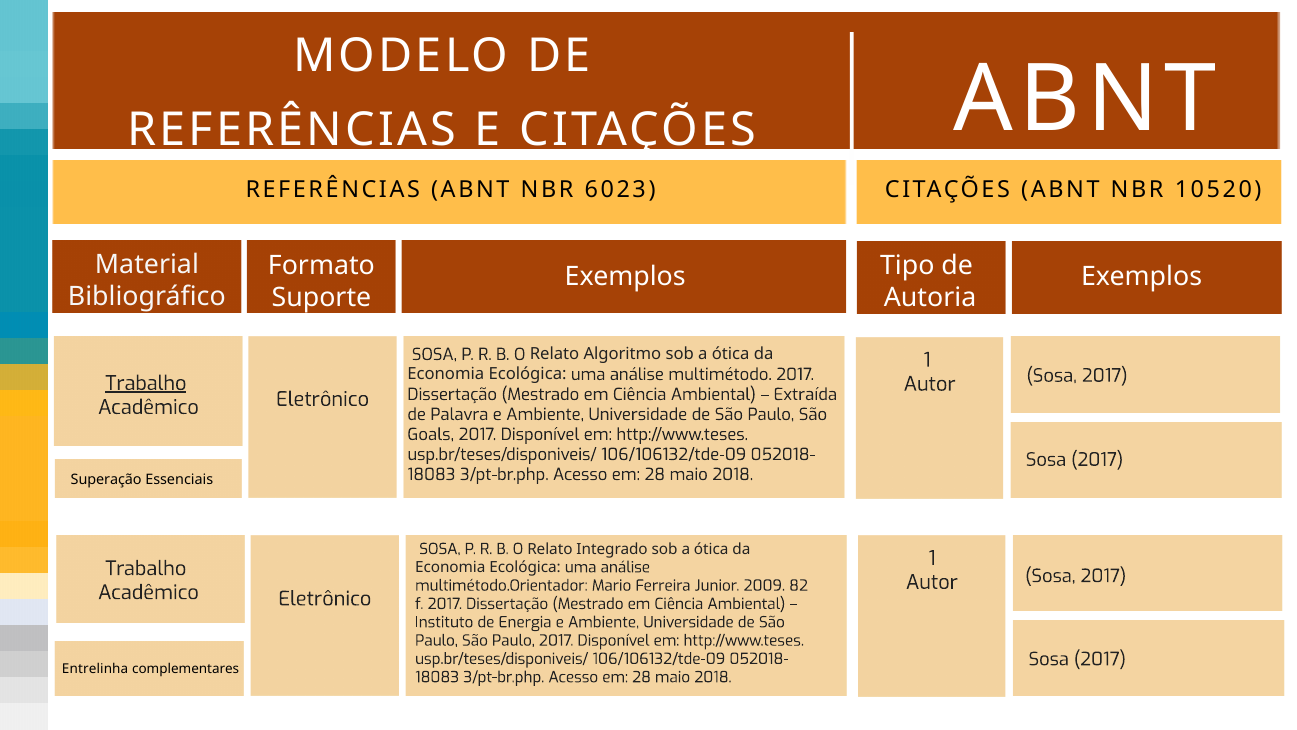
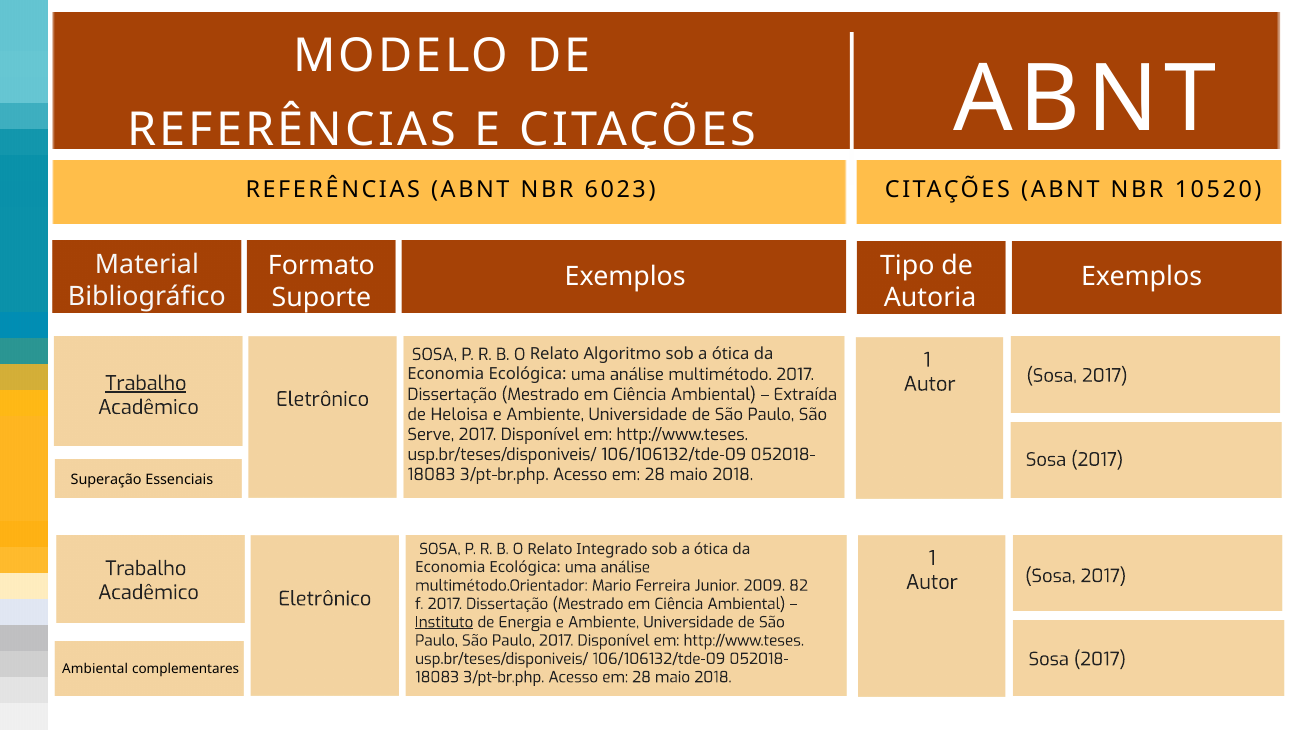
Palavra: Palavra -> Heloisa (459, 414)
Goals: Goals -> Serve (431, 434)
Instituto underline: none -> present (444, 622)
Entrelinha: Entrelinha -> Ambiental (95, 668)
